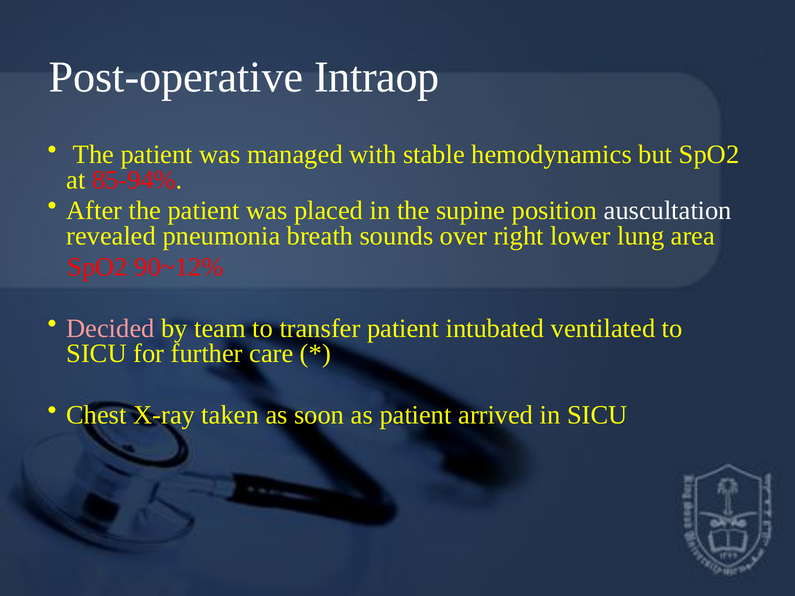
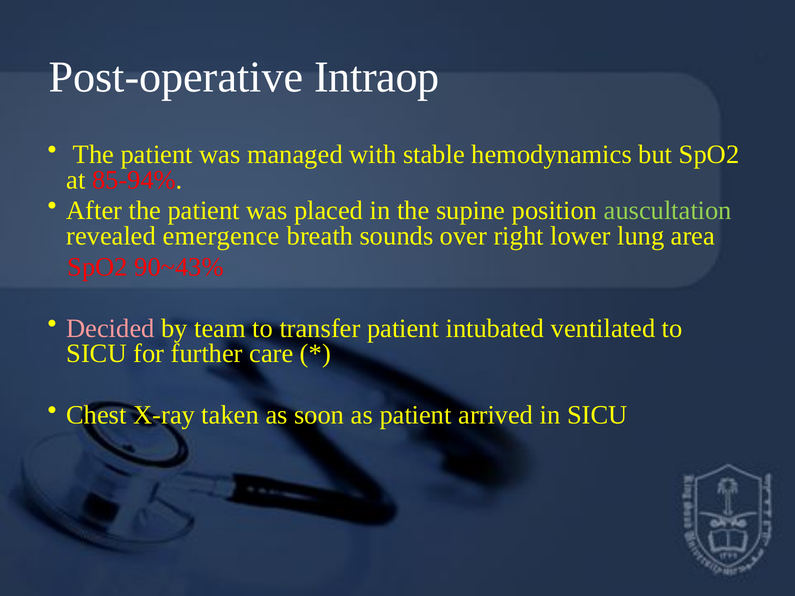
auscultation colour: white -> light green (668, 211)
pneumonia: pneumonia -> emergence (221, 236)
90~12%: 90~12% -> 90~43% (179, 267)
